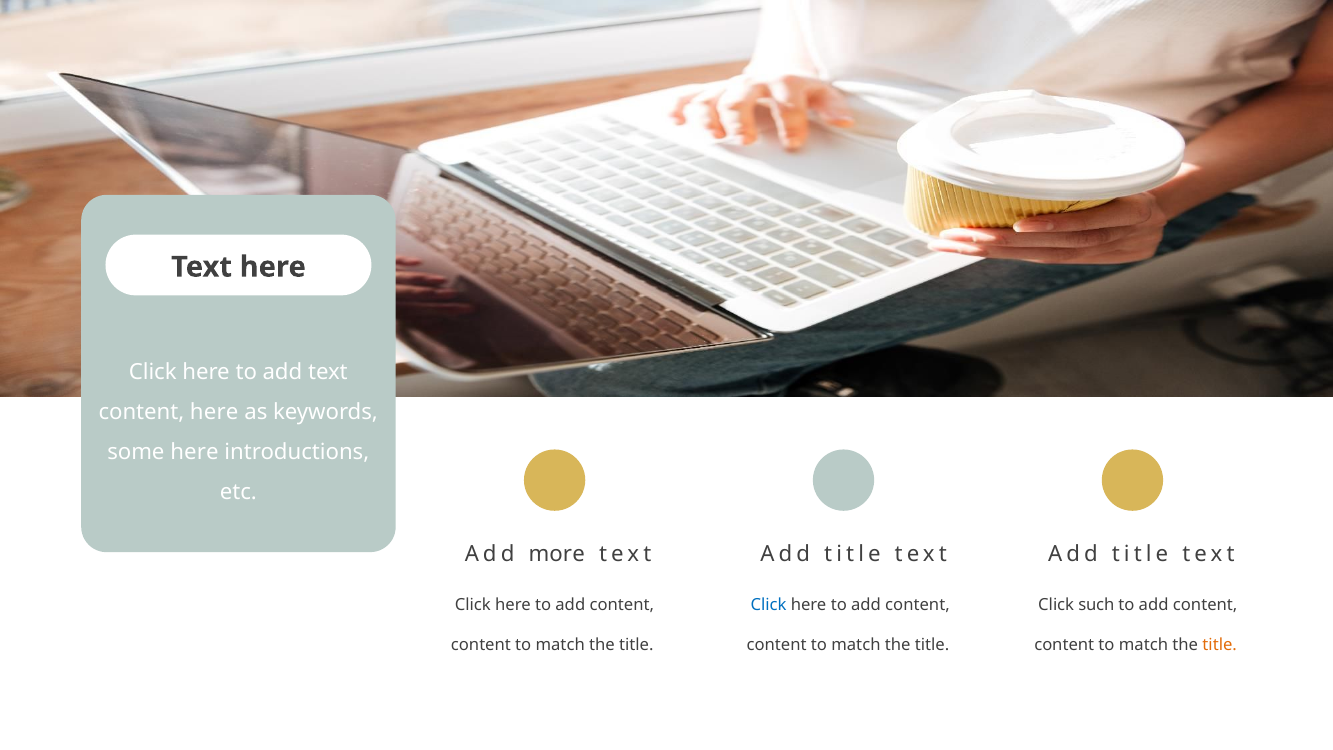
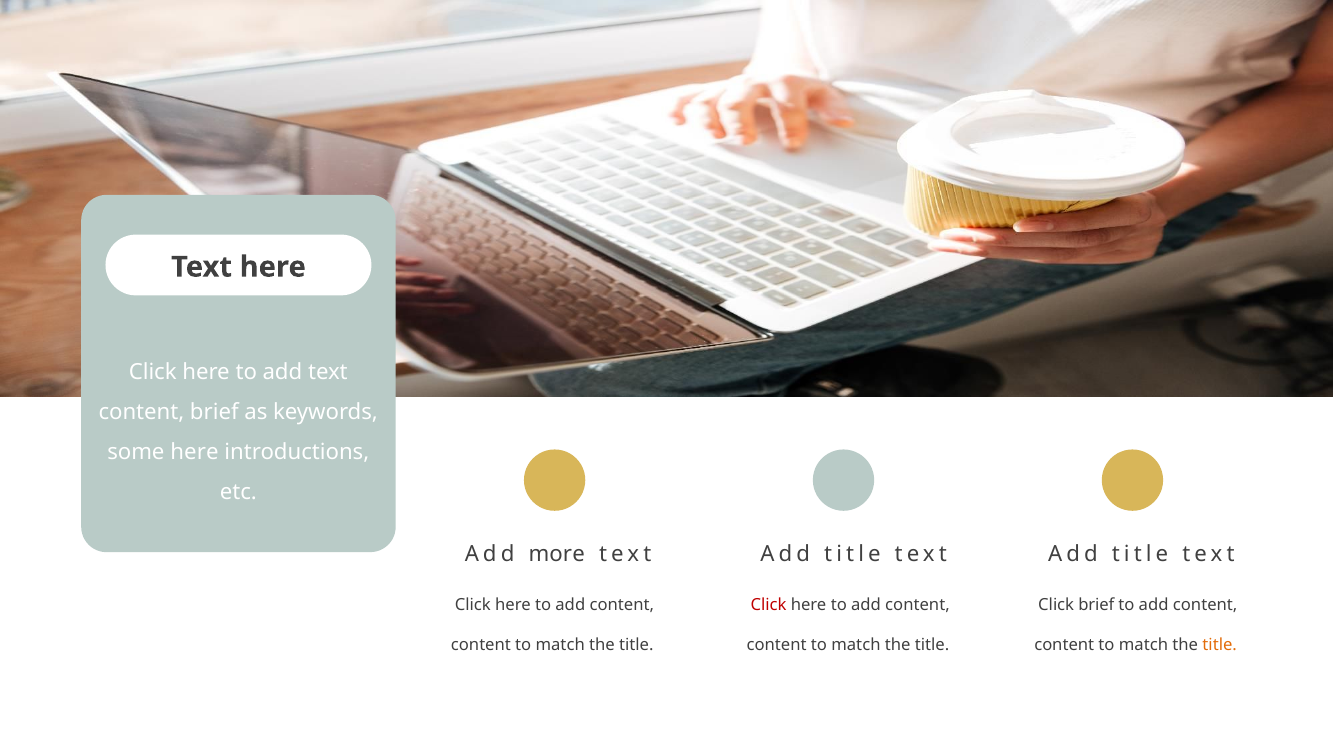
content here: here -> brief (214, 412)
Click colour: blue -> red (769, 605)
Click such: such -> brief (1096, 605)
